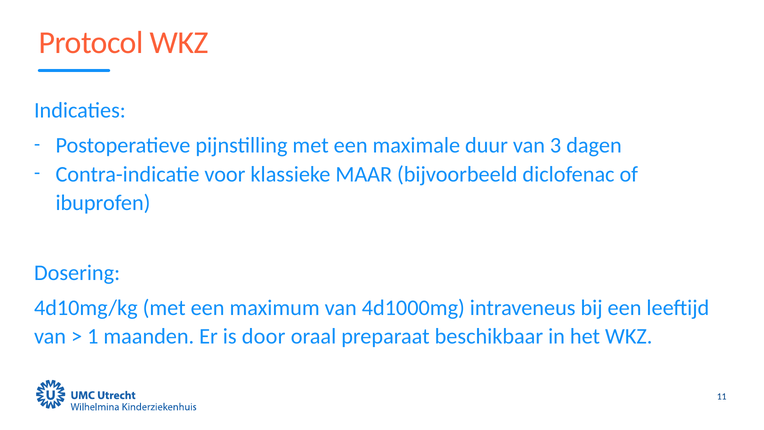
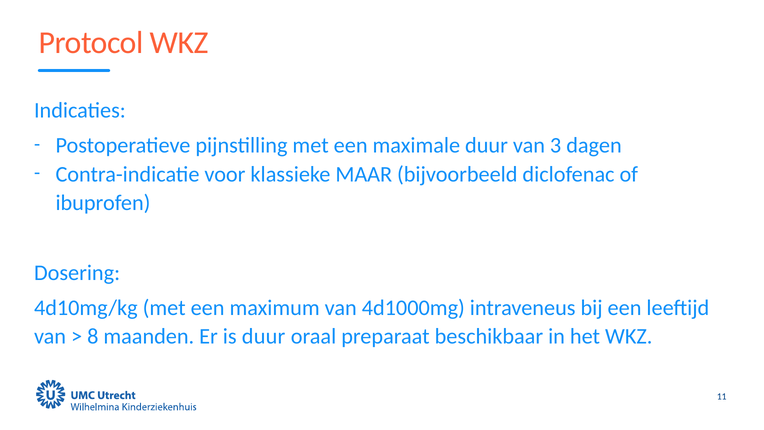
1: 1 -> 8 (93, 336)
is door: door -> duur (264, 336)
